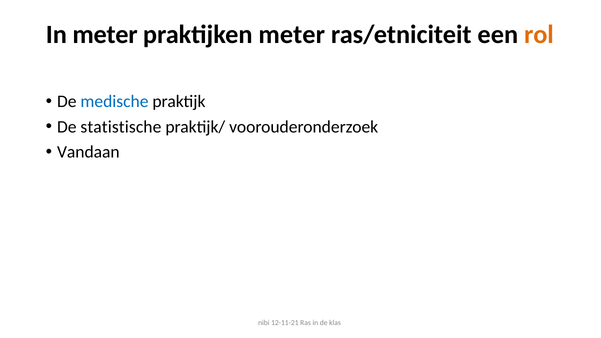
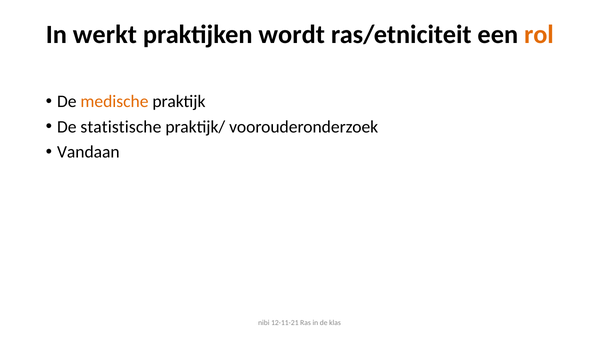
In meter: meter -> werkt (105, 35)
praktijken meter: meter -> wordt (292, 35)
medische colour: blue -> orange (114, 102)
